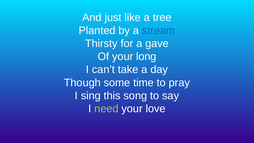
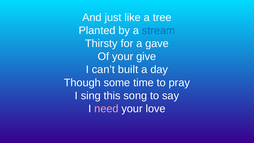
long: long -> give (146, 57)
take: take -> built (128, 70)
need colour: light green -> pink (106, 109)
